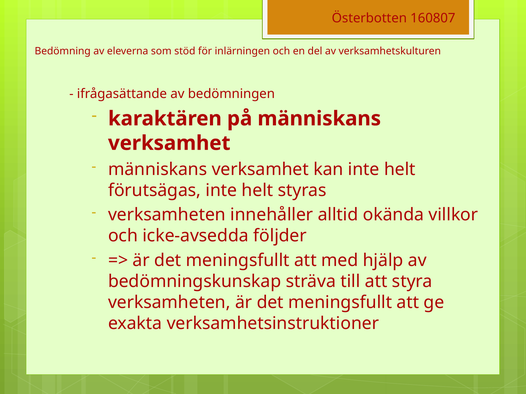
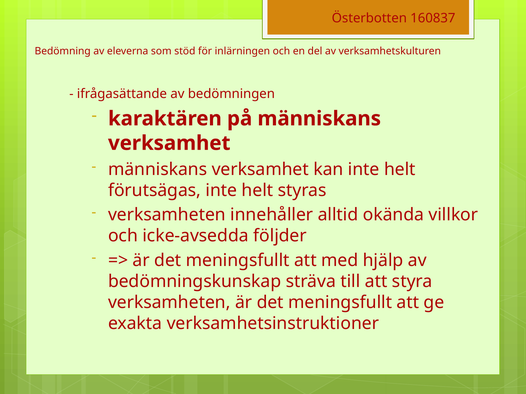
160807: 160807 -> 160837 (433, 18)
